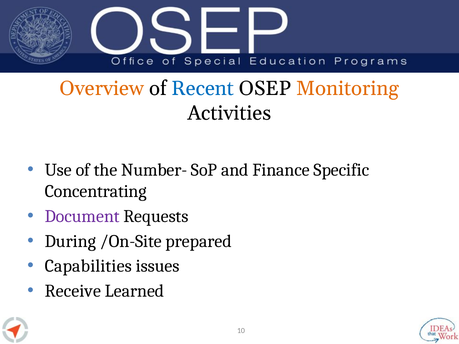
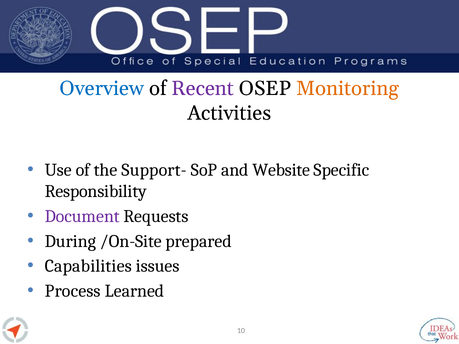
Overview colour: orange -> blue (102, 89)
Recent colour: blue -> purple (203, 89)
Number-: Number- -> Support- (154, 170)
Finance: Finance -> Website (281, 170)
Concentrating: Concentrating -> Responsibility (96, 191)
Receive: Receive -> Process (73, 291)
